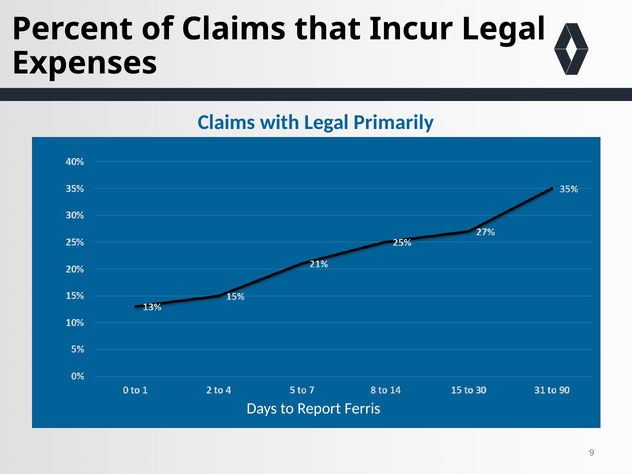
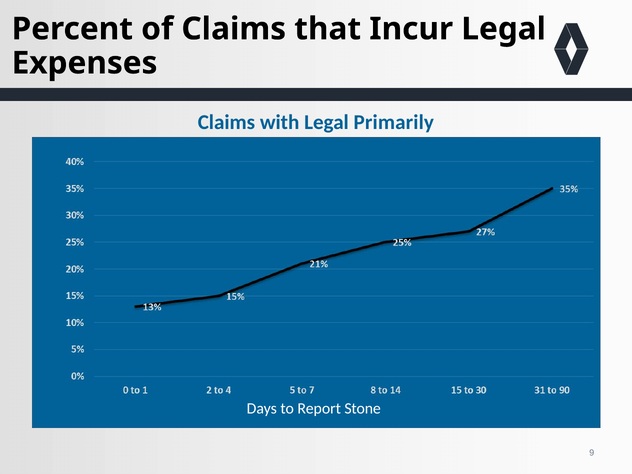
Ferris: Ferris -> Stone (363, 409)
